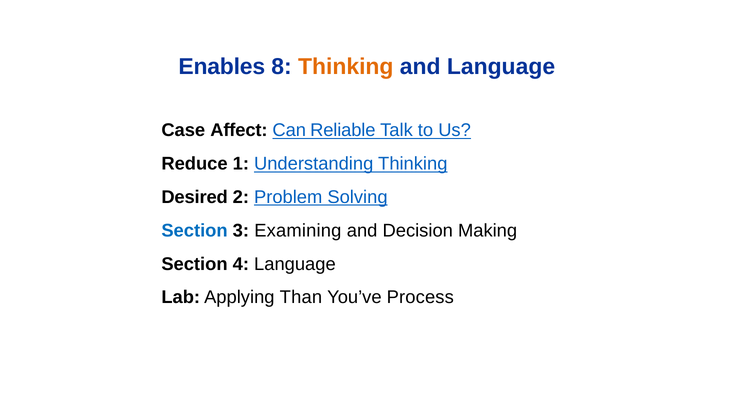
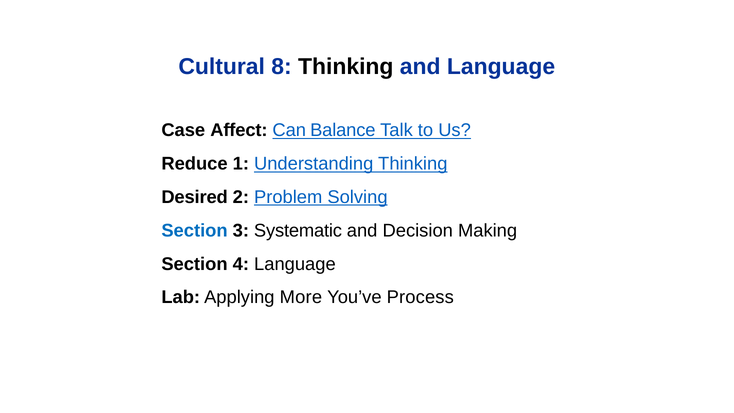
Enables: Enables -> Cultural (222, 67)
Thinking colour: orange -> black (346, 67)
Reliable: Reliable -> Balance (343, 130)
Examining: Examining -> Systematic (298, 230)
Than: Than -> More (301, 297)
